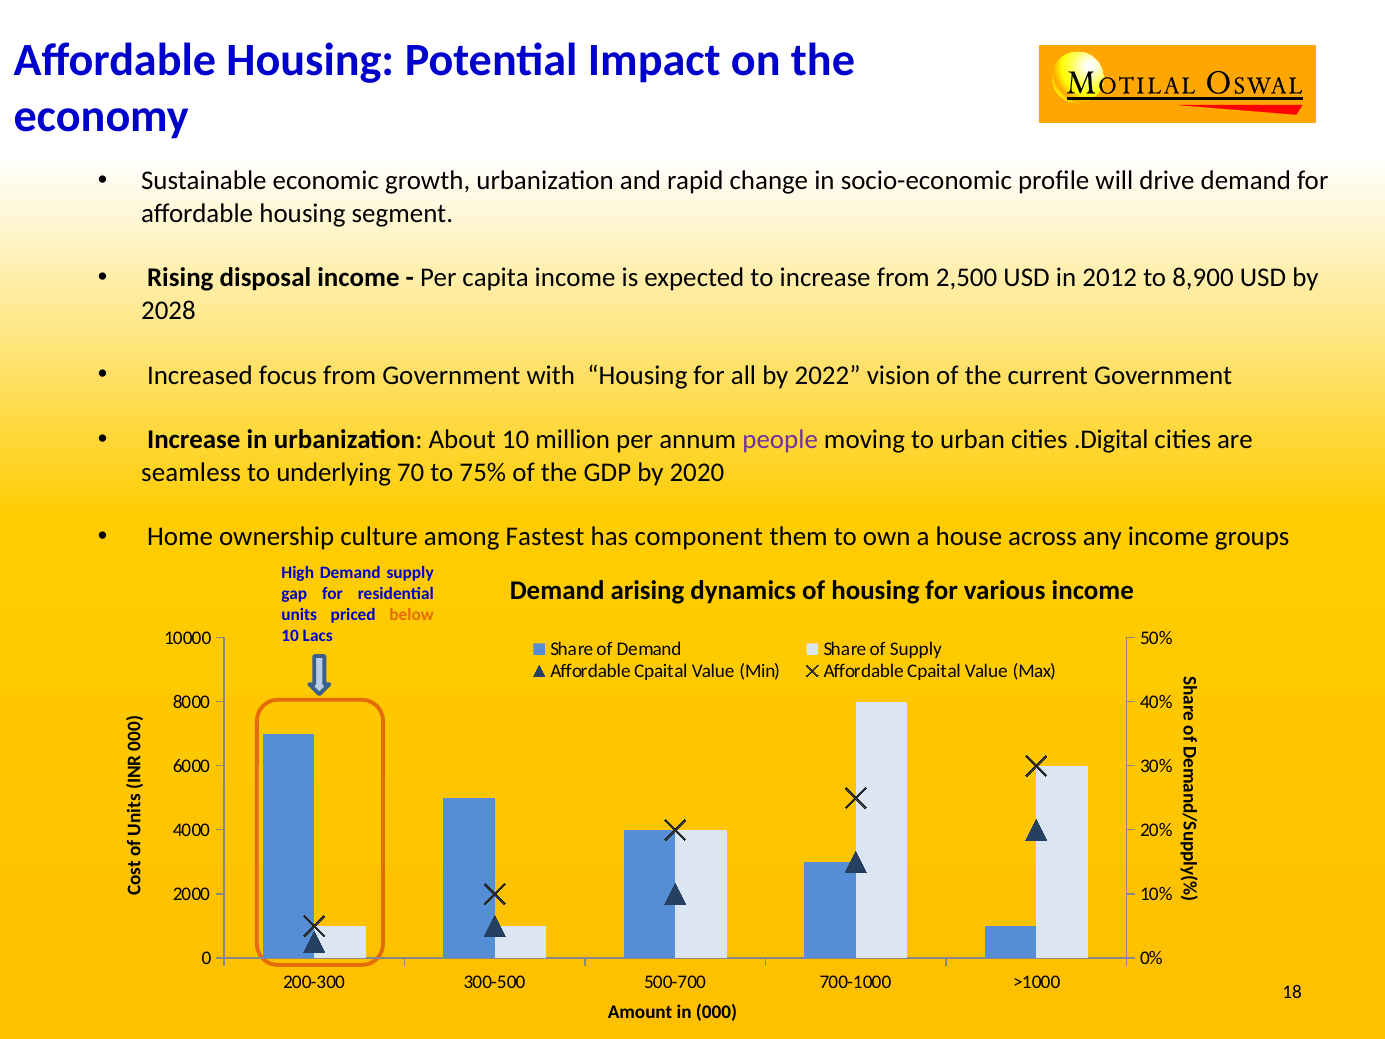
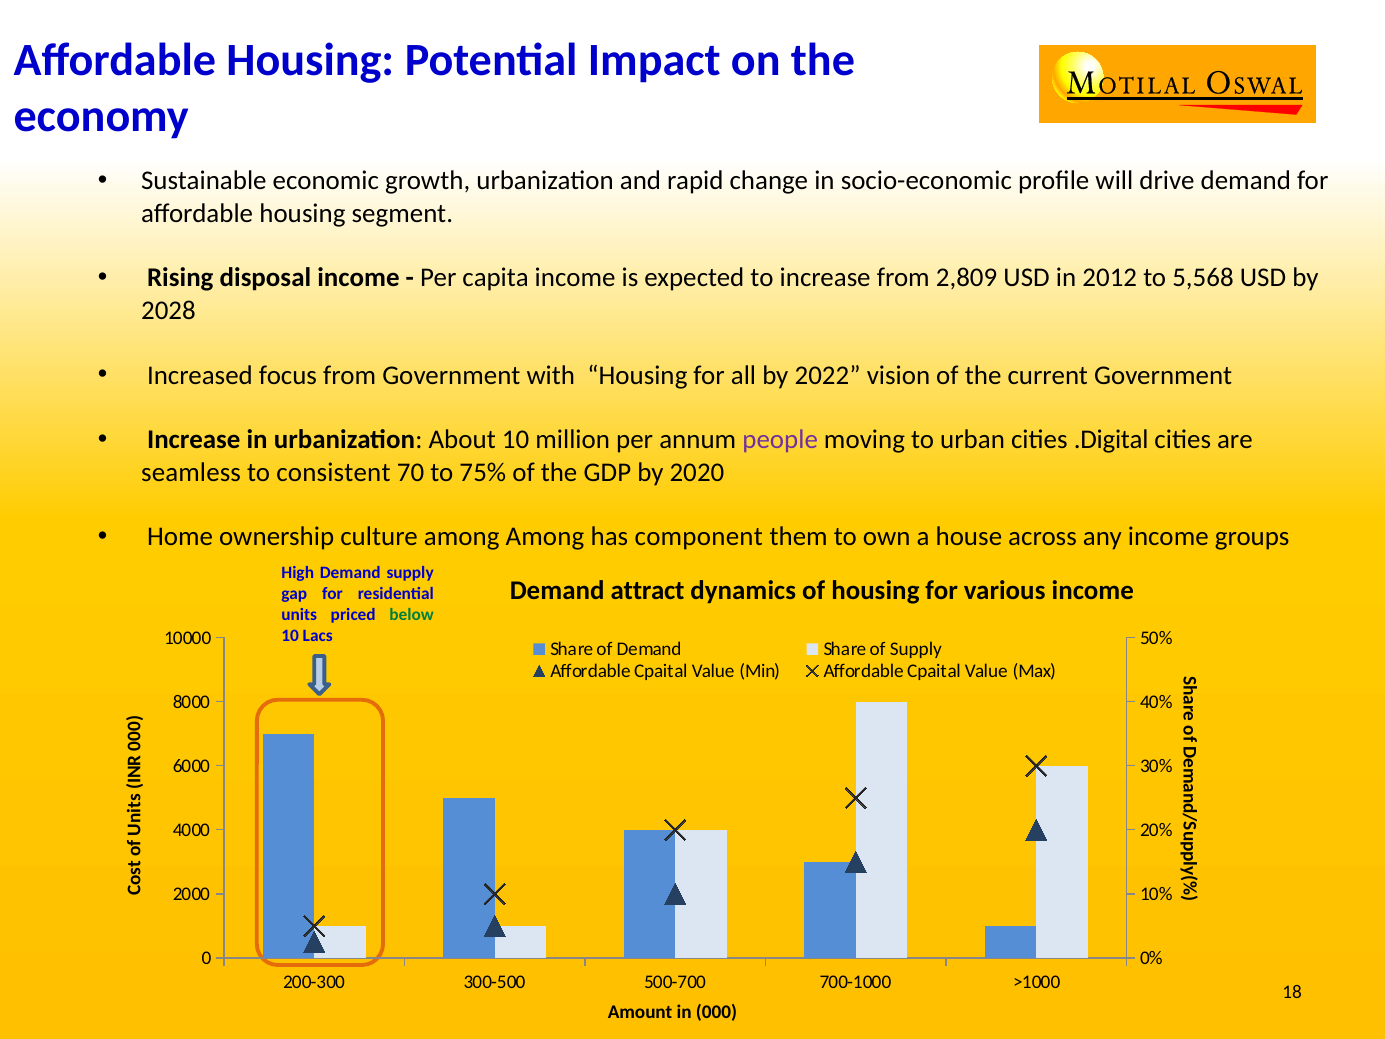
2,500: 2,500 -> 2,809 (967, 278)
8,900: 8,900 -> 5,568 (1203, 278)
underlying: underlying -> consistent (333, 472)
among Fastest: Fastest -> Among (545, 537)
arising: arising -> attract (648, 590)
below colour: orange -> green (412, 615)
